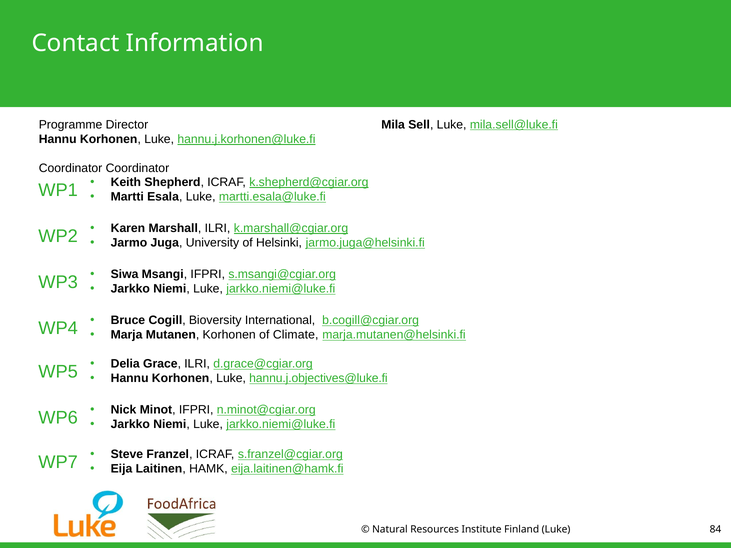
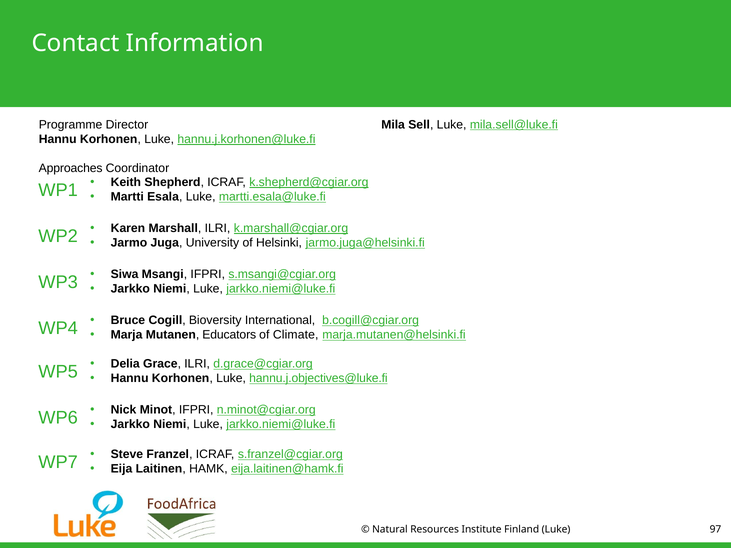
Coordinator: Coordinator -> Approaches (71, 169)
Mutanen Korhonen: Korhonen -> Educators (229, 335)
84: 84 -> 97 (715, 529)
